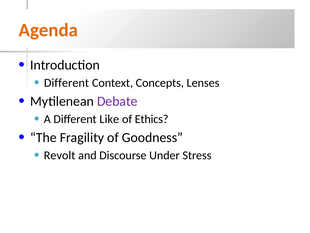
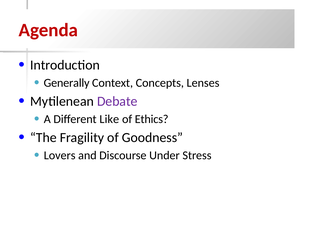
Agenda colour: orange -> red (48, 30)
Different: Different -> Generally (67, 83)
Revolt: Revolt -> Lovers (60, 155)
